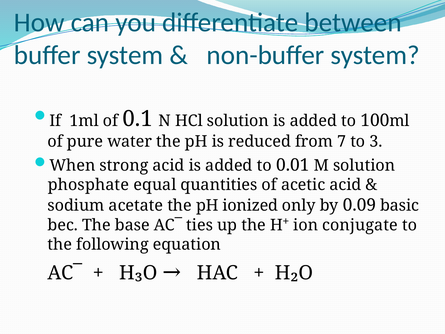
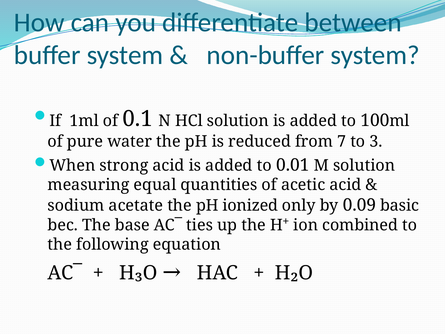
phosphate: phosphate -> measuring (89, 185)
conjugate: conjugate -> combined (360, 225)
